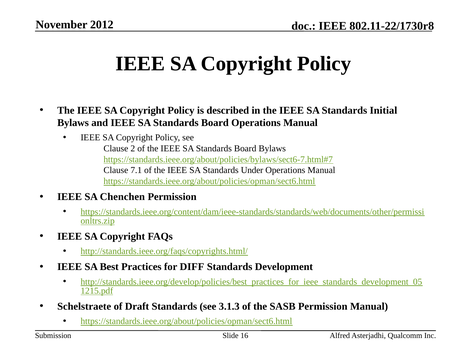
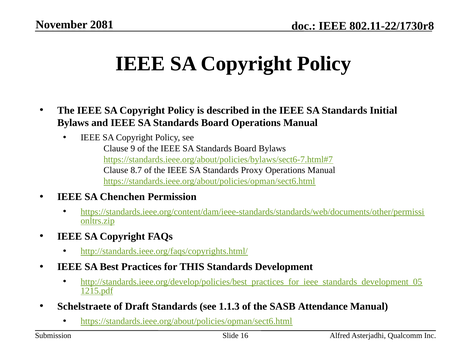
2012: 2012 -> 2081 (102, 25)
2: 2 -> 9 (133, 149)
7.1: 7.1 -> 8.7 (136, 170)
Under: Under -> Proxy (252, 170)
DIFF: DIFF -> THIS (192, 267)
3.1.3: 3.1.3 -> 1.1.3 (229, 307)
SASB Permission: Permission -> Attendance (323, 307)
